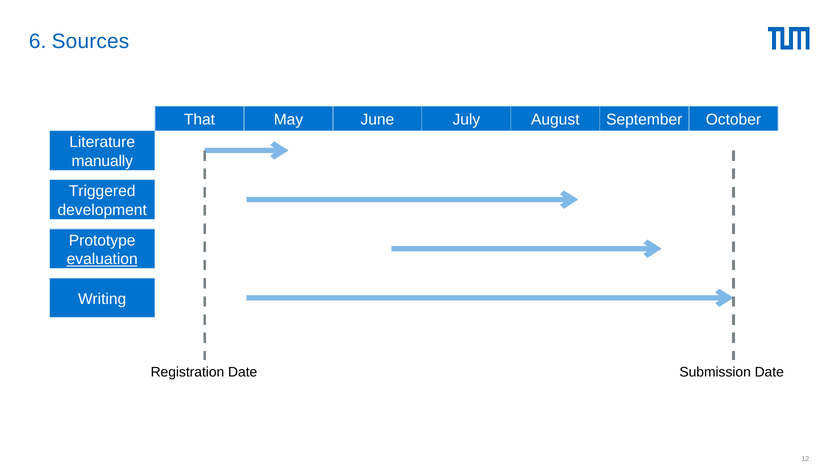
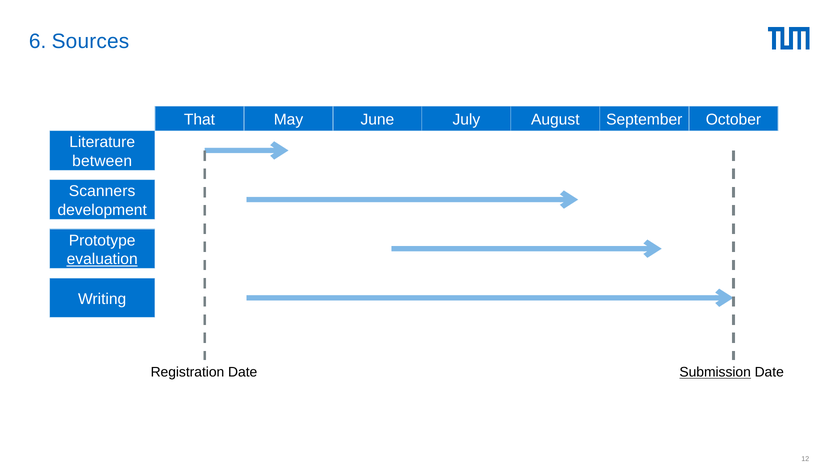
manually: manually -> between (102, 161)
Triggered: Triggered -> Scanners (102, 191)
Submission underline: none -> present (715, 372)
